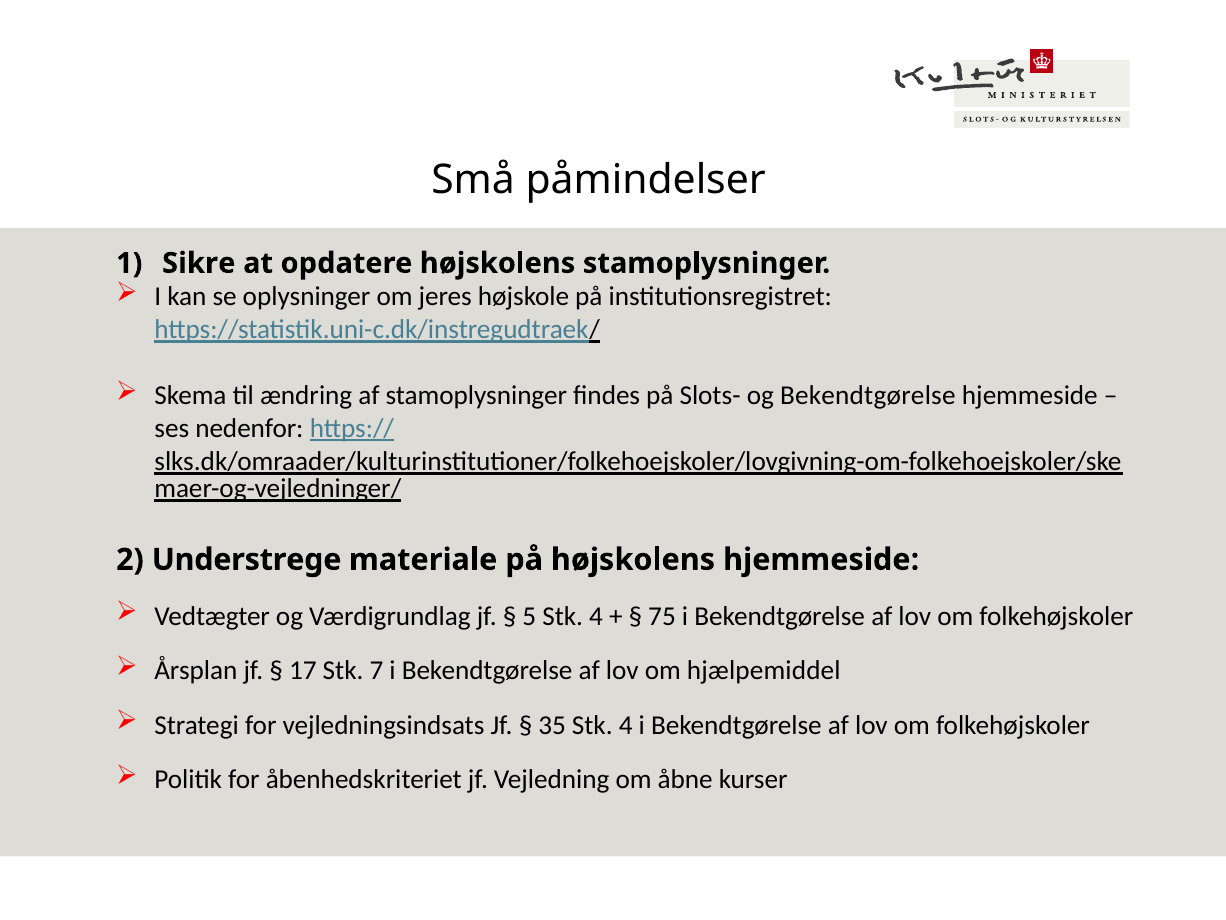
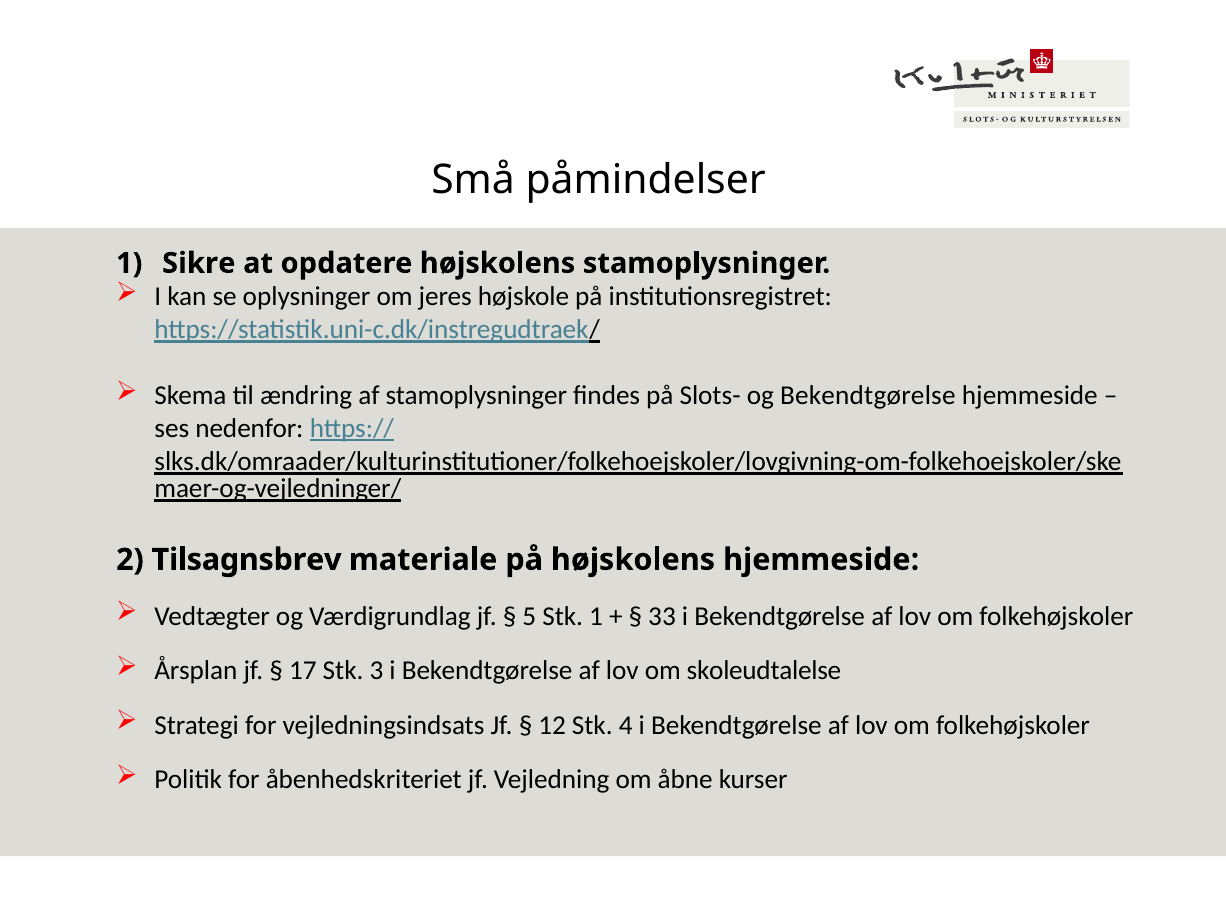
Understrege: Understrege -> Tilsagnsbrev (247, 559)
5 Stk 4: 4 -> 1 (596, 616)
75: 75 -> 33 (662, 616)
7: 7 -> 3 (376, 670)
hjælpemiddel: hjælpemiddel -> skoleudtalelse (764, 670)
35: 35 -> 12 (552, 725)
